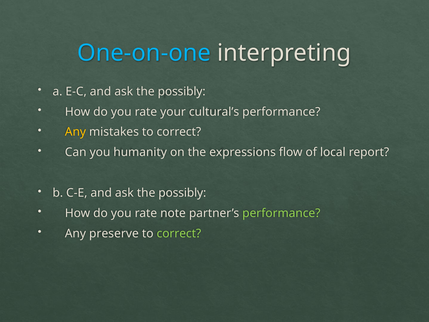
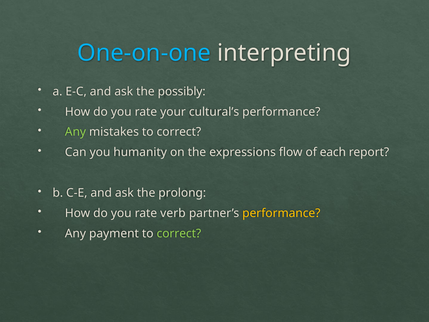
Any colour: yellow -> light green (75, 132)
local: local -> each (333, 152)
possibly: possibly -> prolong (182, 193)
note: note -> verb (173, 213)
performance colour: light green -> yellow (281, 213)
preserve: preserve -> payment (114, 233)
